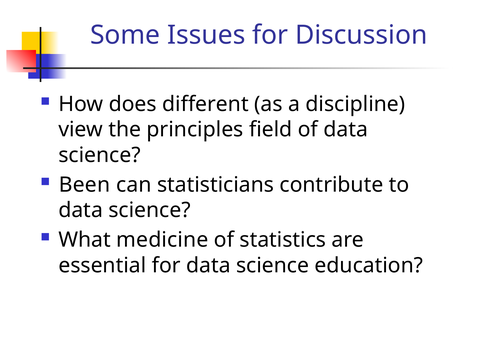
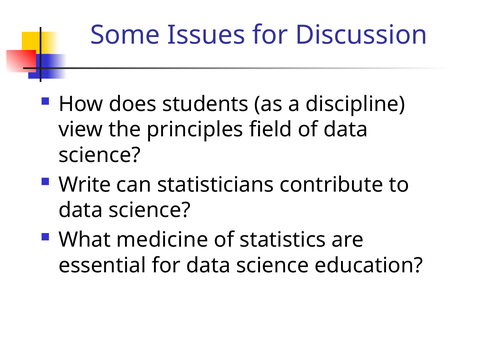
different: different -> students (205, 104)
Been: Been -> Write (85, 185)
